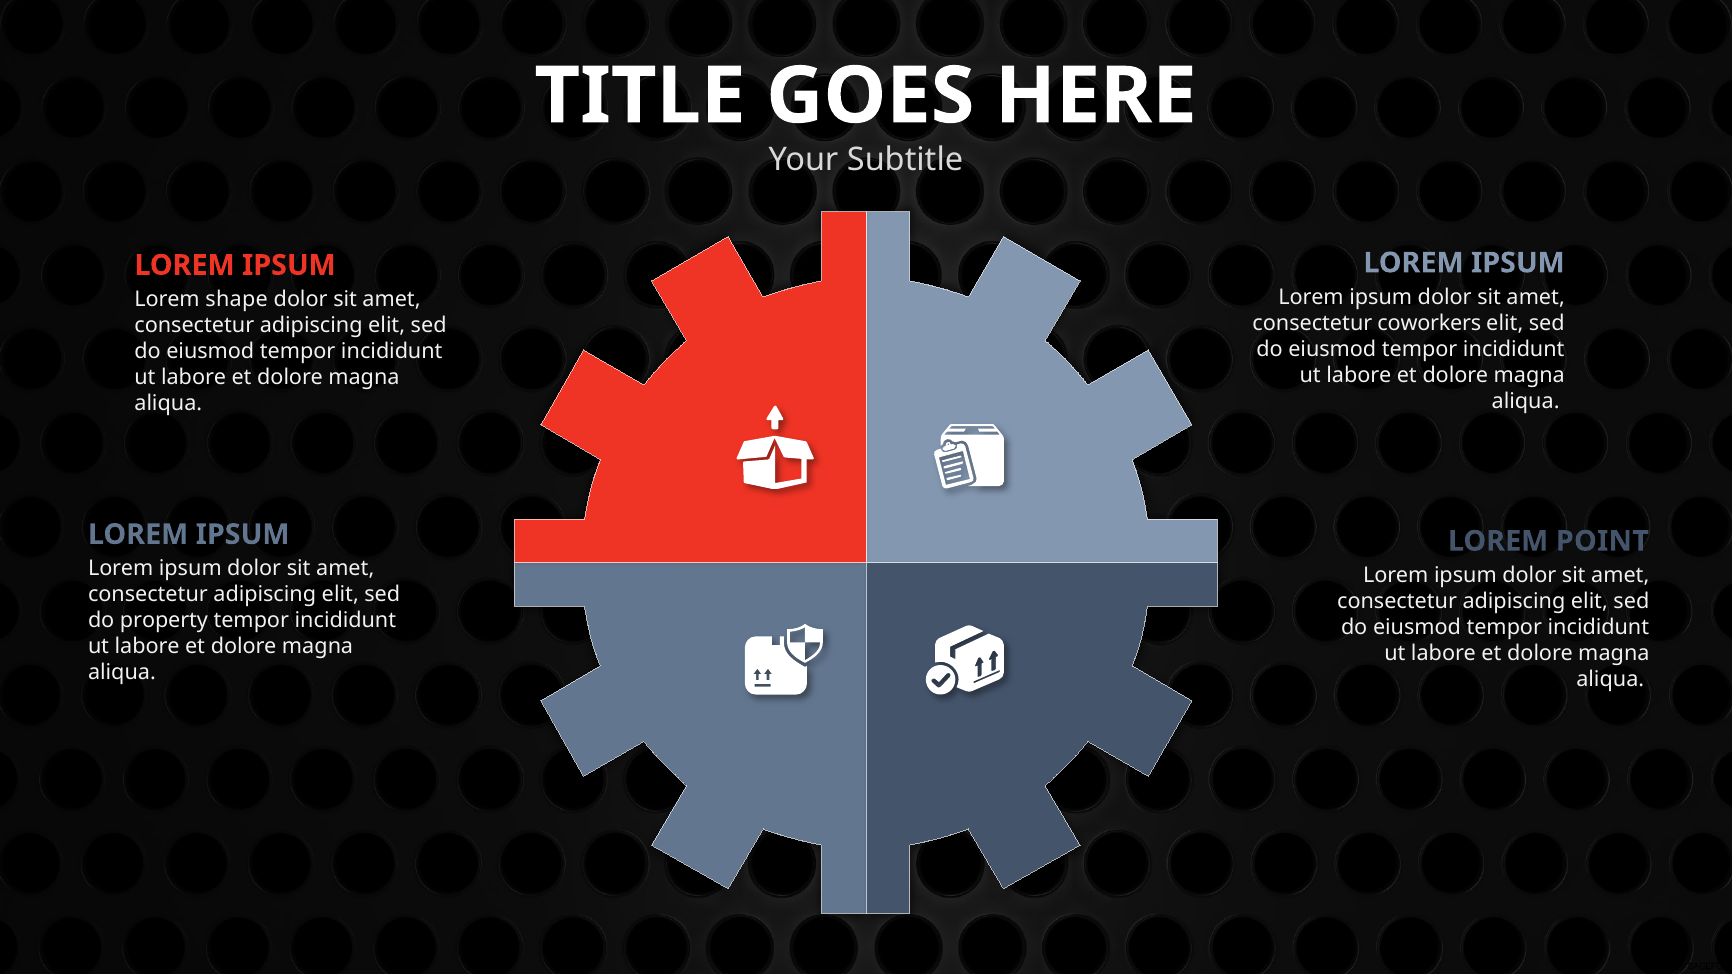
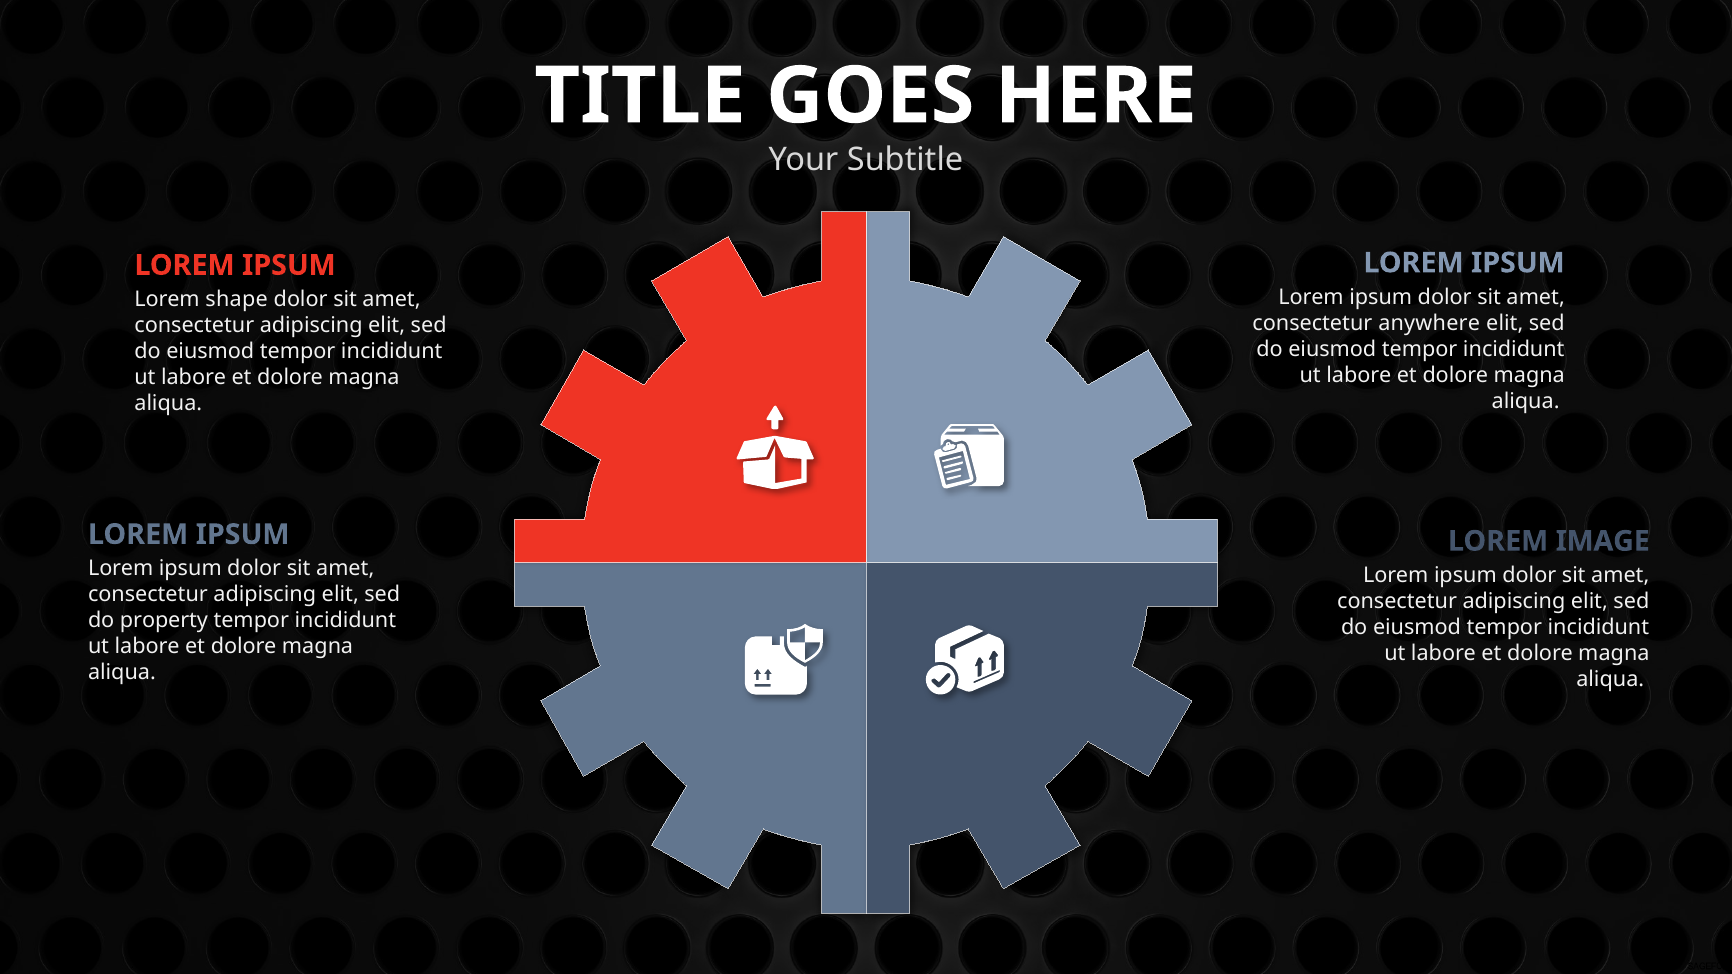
coworkers: coworkers -> anywhere (1429, 323)
POINT: POINT -> IMAGE (1603, 541)
